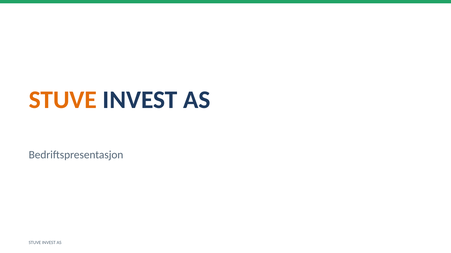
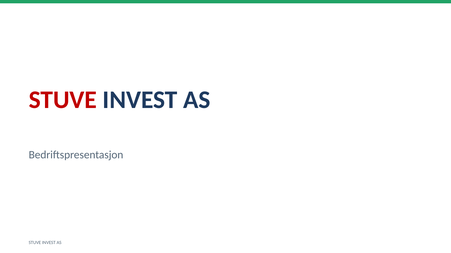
STUVE colour: orange -> red (63, 100)
